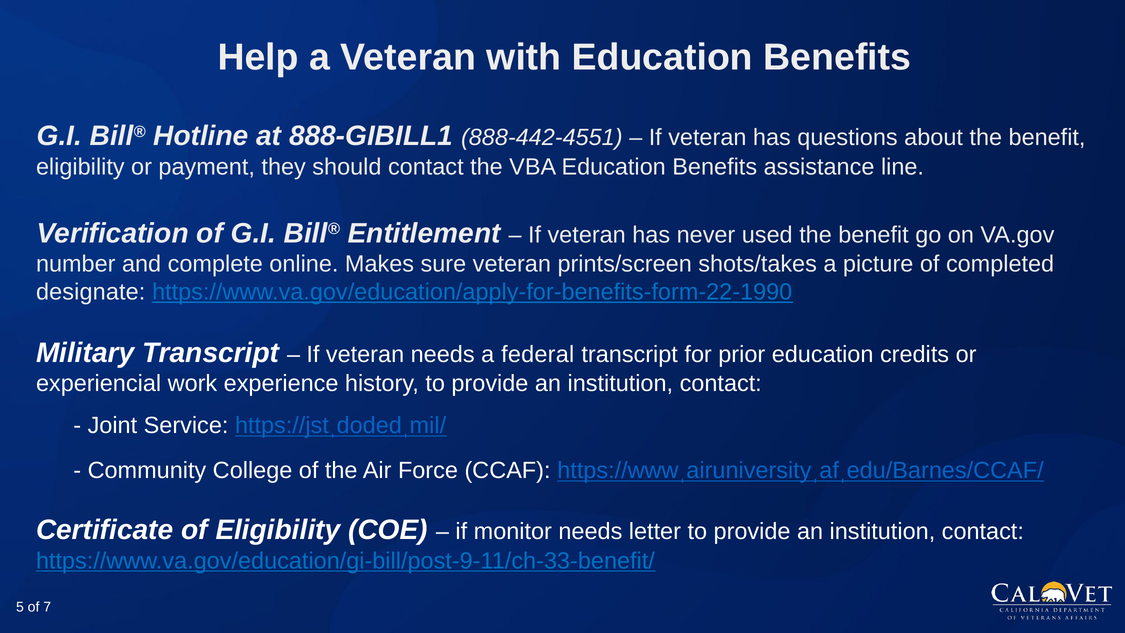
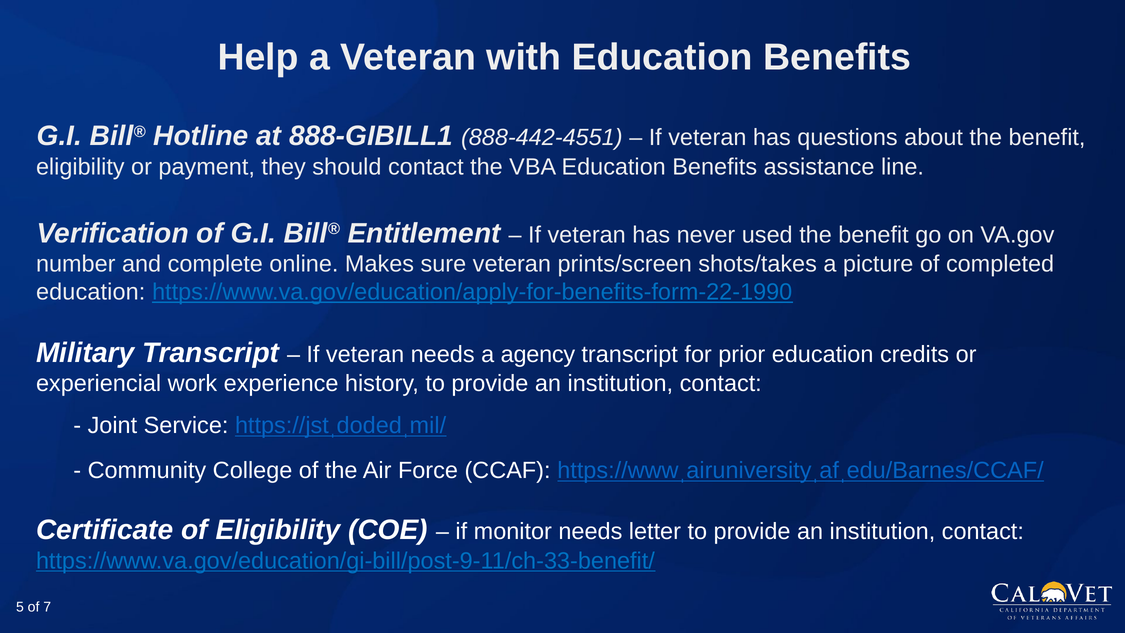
designate: designate -> education (91, 292)
federal: federal -> agency (538, 354)
